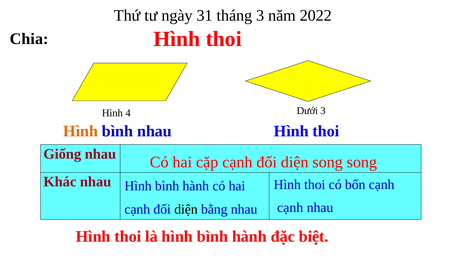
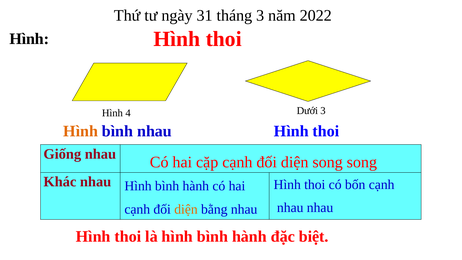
Chia: Chia -> Hình (29, 39)
cạnh: cạnh -> nhau (290, 208)
diện colour: black -> orange (186, 209)
